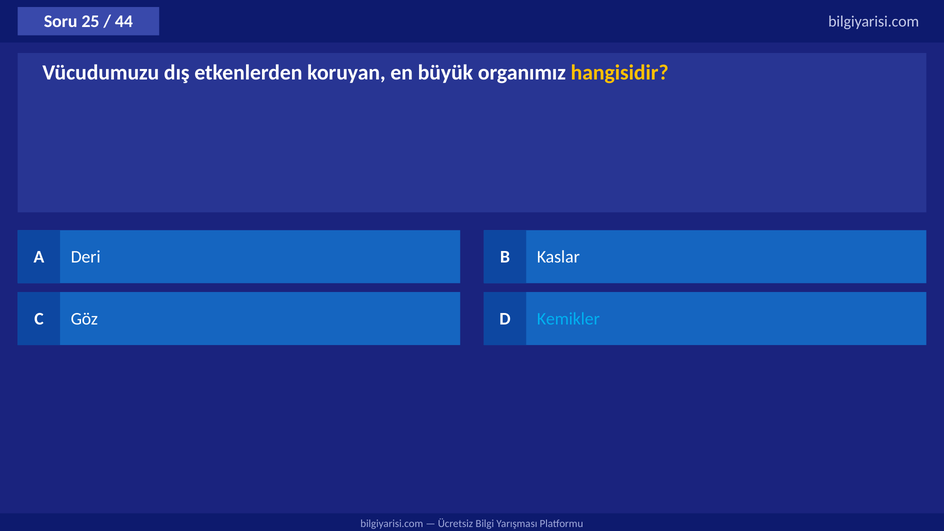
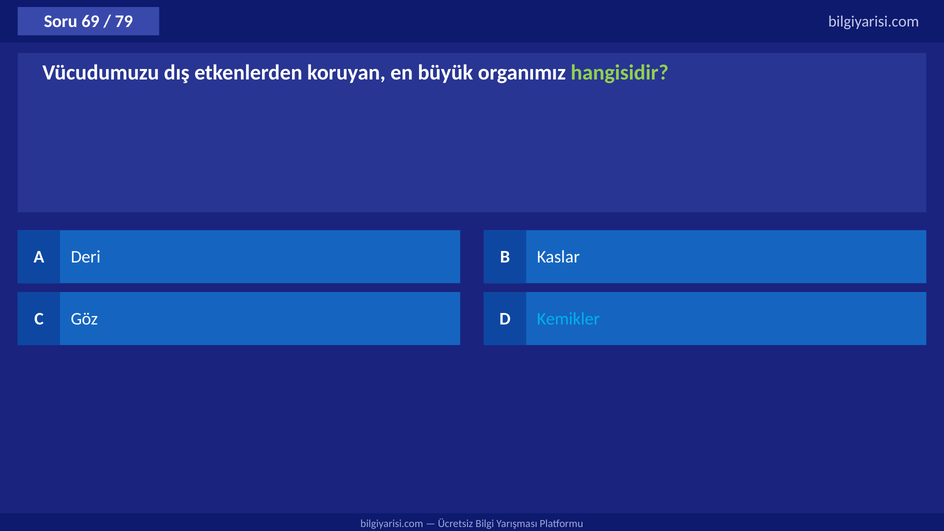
25: 25 -> 69 (90, 22)
44: 44 -> 79 (124, 22)
hangisidir colour: yellow -> light green (620, 73)
